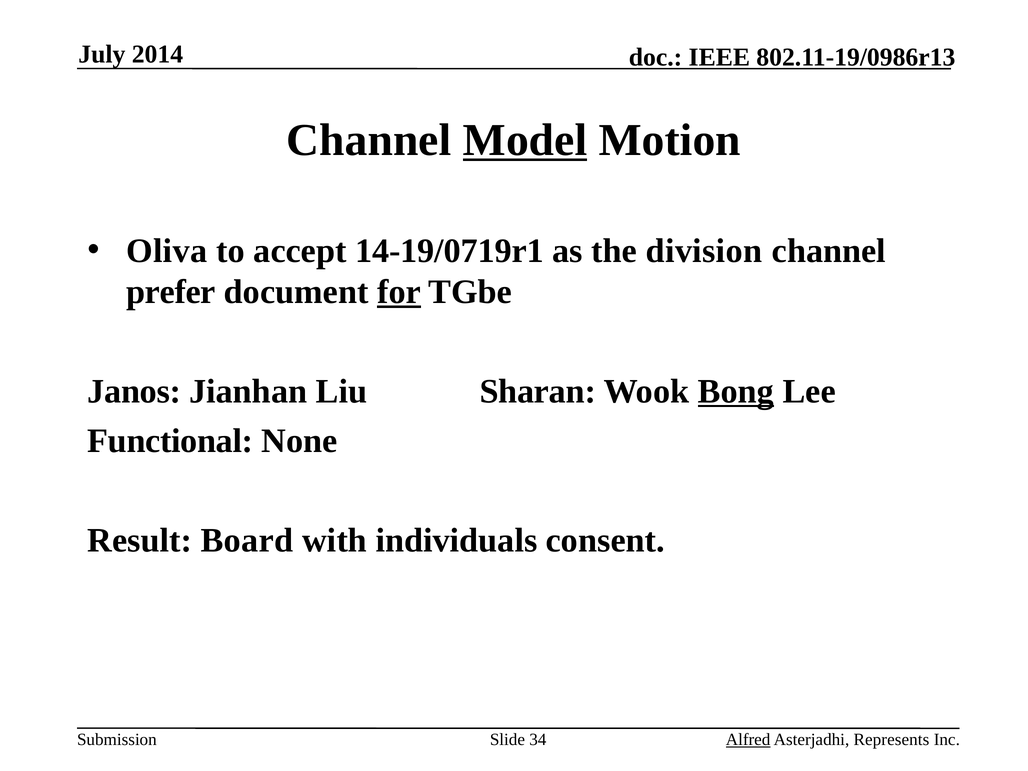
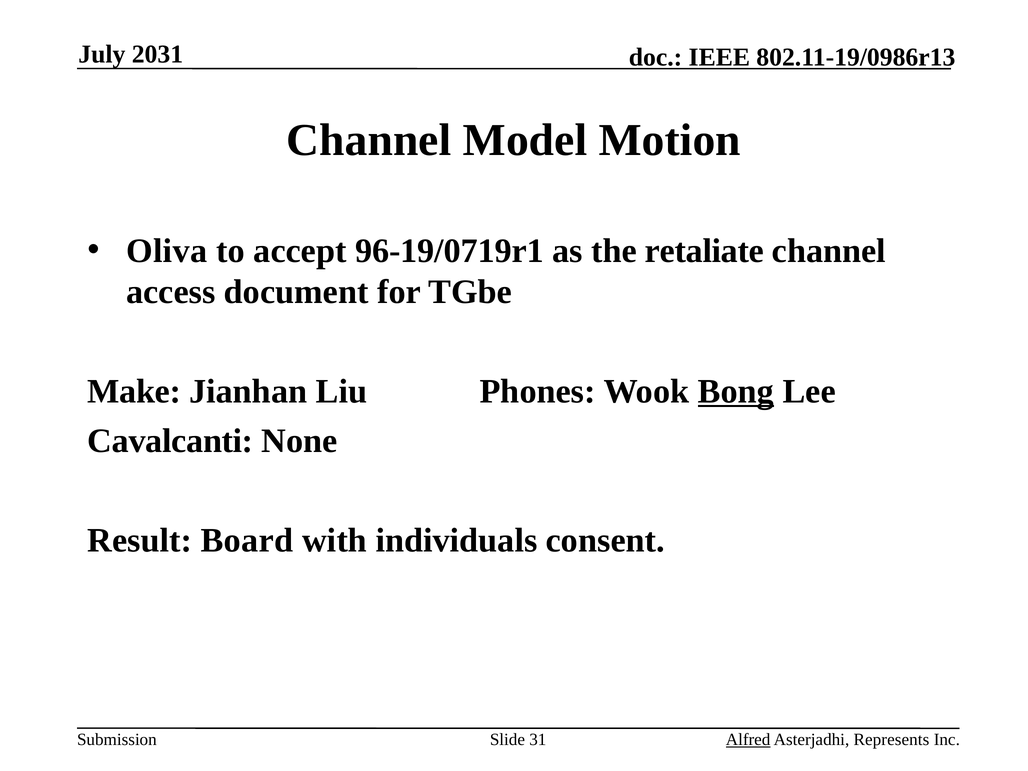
2014: 2014 -> 2031 (157, 54)
Model underline: present -> none (525, 140)
14-19/0719r1: 14-19/0719r1 -> 96-19/0719r1 (449, 251)
division: division -> retaliate (704, 251)
prefer: prefer -> access (171, 292)
for underline: present -> none (399, 292)
Janos: Janos -> Make (134, 391)
Sharan: Sharan -> Phones (538, 391)
Functional: Functional -> Cavalcanti (170, 441)
34: 34 -> 31 (538, 739)
